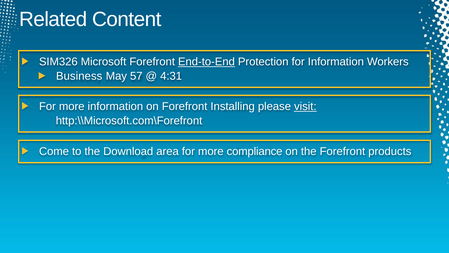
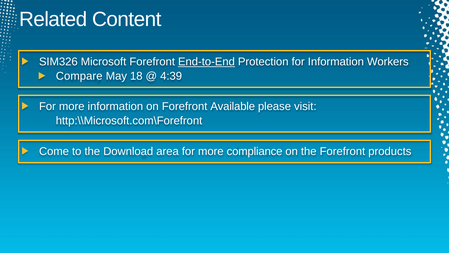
Business: Business -> Compare (79, 76)
57: 57 -> 18 (136, 76)
4:31: 4:31 -> 4:39 (171, 76)
Installing: Installing -> Available (233, 106)
visit underline: present -> none (305, 106)
